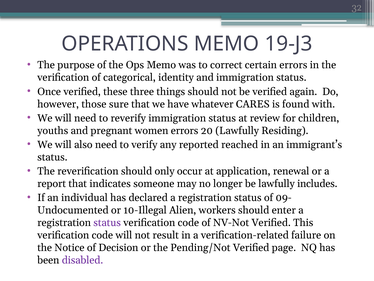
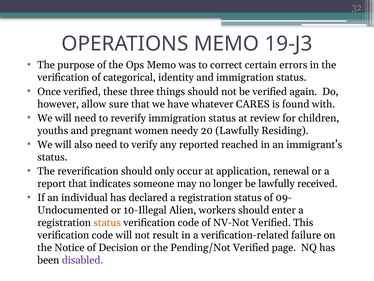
those: those -> allow (94, 104)
women errors: errors -> needy (185, 130)
includes: includes -> received (317, 183)
status colour: purple -> orange (107, 222)
